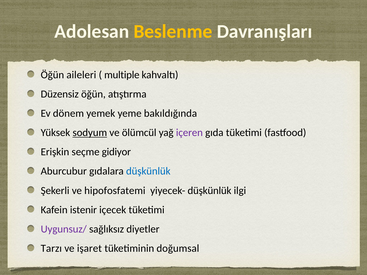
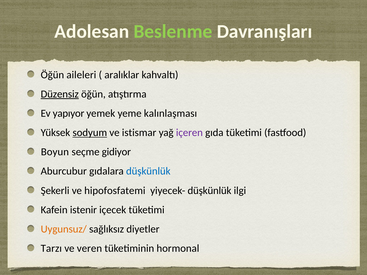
Beslenme colour: yellow -> light green (173, 31)
multiple: multiple -> aralıklar (122, 75)
Düzensiz underline: none -> present (60, 94)
dönem: dönem -> yapıyor (69, 113)
bakıldığında: bakıldığında -> kalınlaşması (170, 113)
ölümcül: ölümcül -> istismar (139, 133)
Erişkin: Erişkin -> Boyun (55, 152)
Uygunsuz/ colour: purple -> orange (64, 229)
işaret: işaret -> veren (89, 249)
doğumsal: doğumsal -> hormonal (178, 249)
